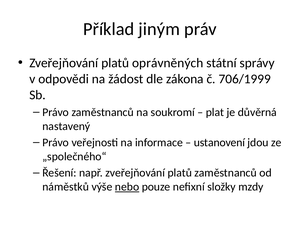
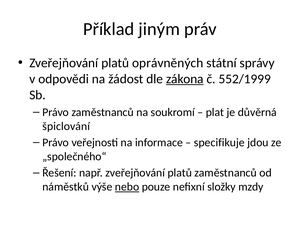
zákona underline: none -> present (185, 79)
706/1999: 706/1999 -> 552/1999 (245, 79)
nastavený: nastavený -> špiclování (66, 126)
ustanovení: ustanovení -> specifikuje (219, 143)
